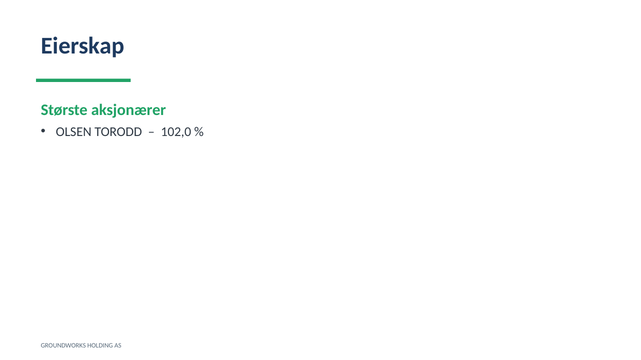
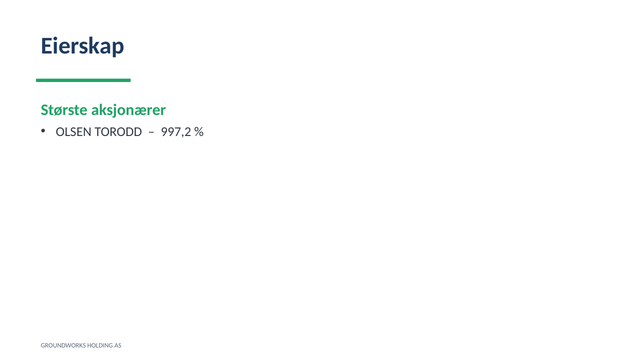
102,0: 102,0 -> 997,2 (176, 132)
